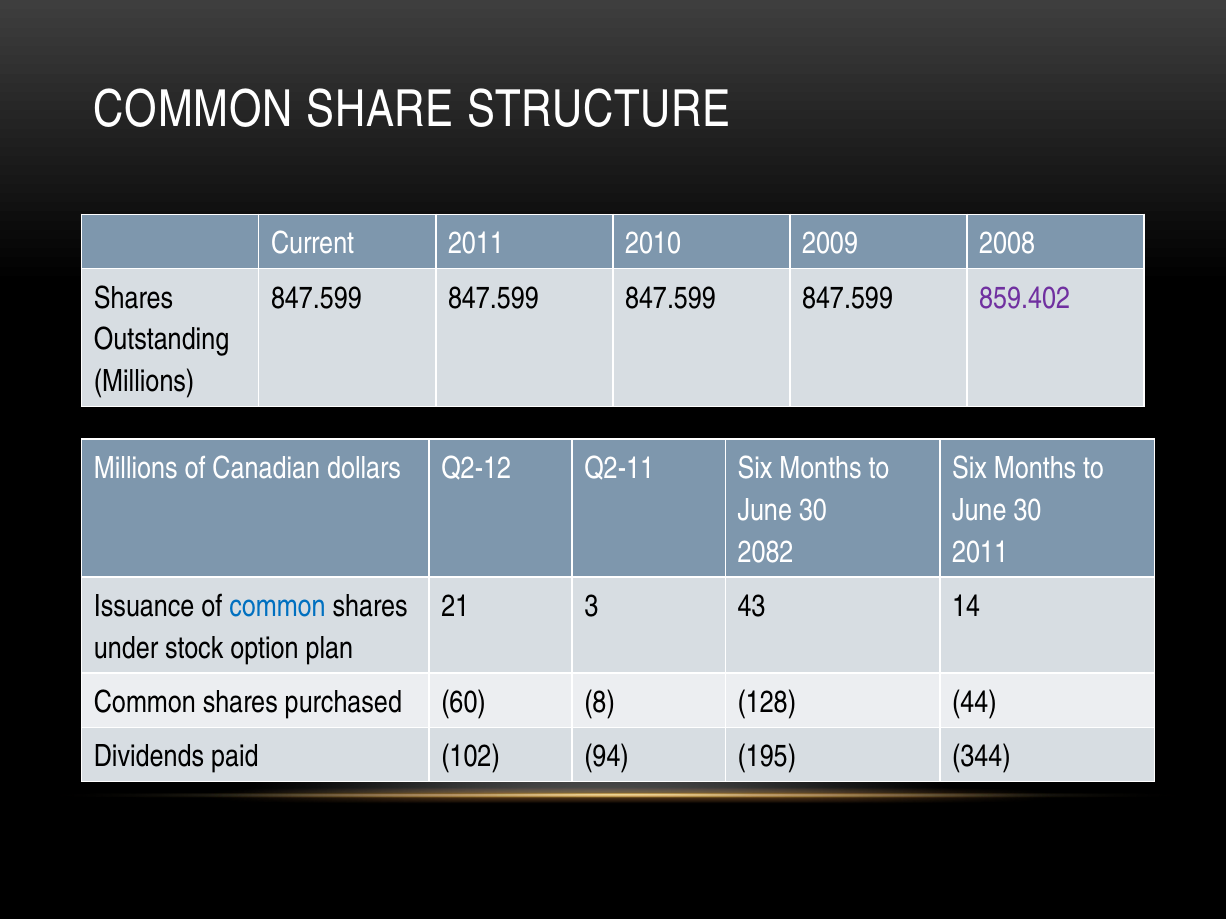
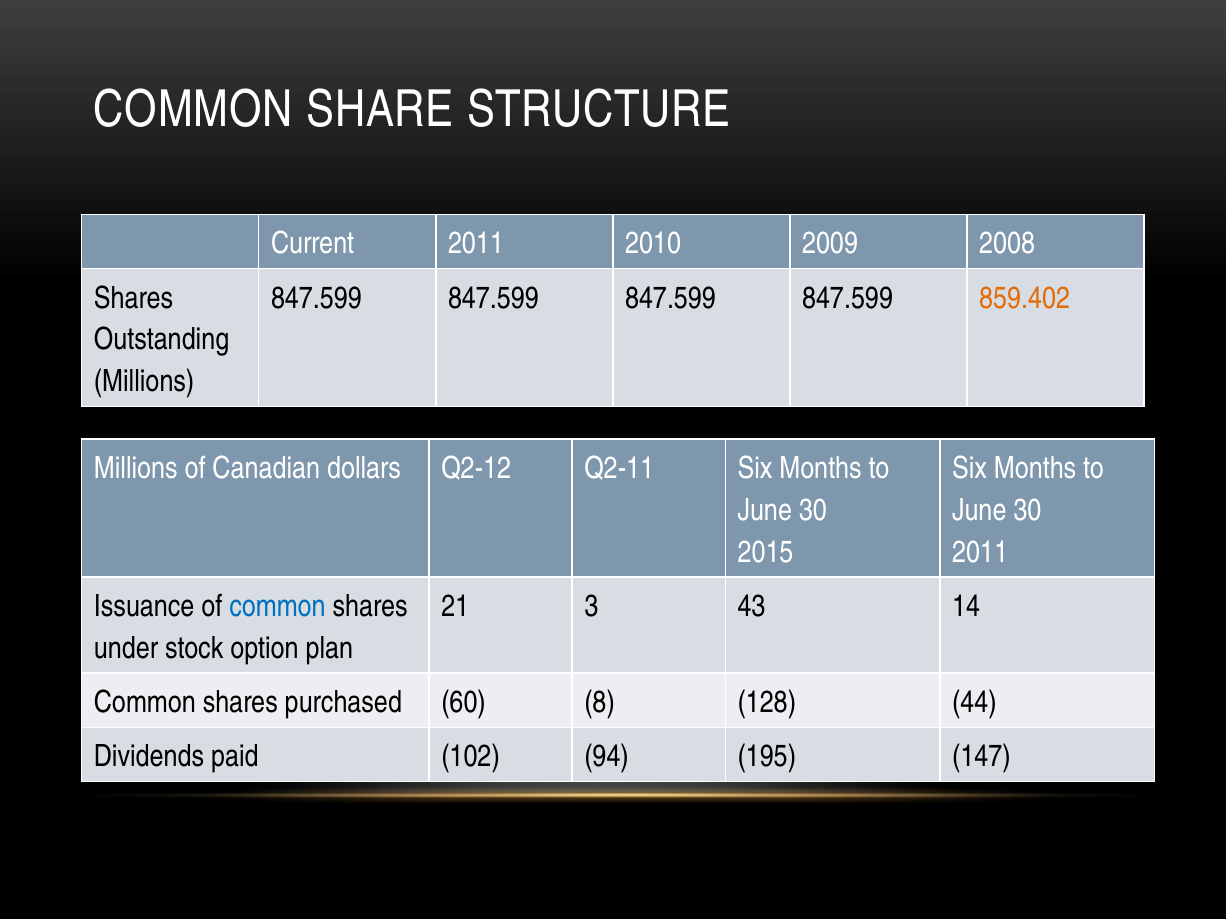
859.402 colour: purple -> orange (1025, 298)
2082: 2082 -> 2015 (766, 552)
344: 344 -> 147 (981, 757)
